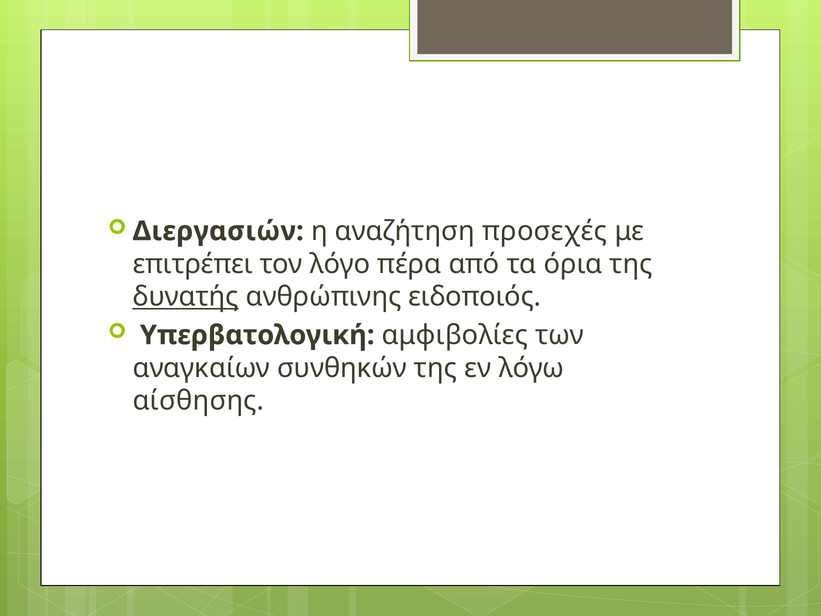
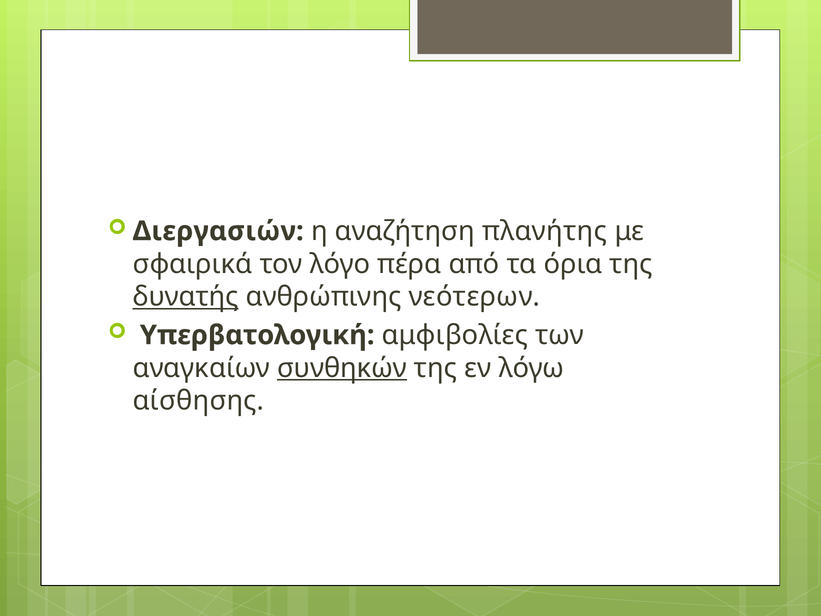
προσεχές: προσεχές -> πλανήτης (545, 231)
επιτρέπει: επιτρέπει -> σφαιρικά (193, 264)
ειδοποιός: ειδοποιός -> νεότερων (474, 297)
συνθηκών underline: none -> present (342, 368)
